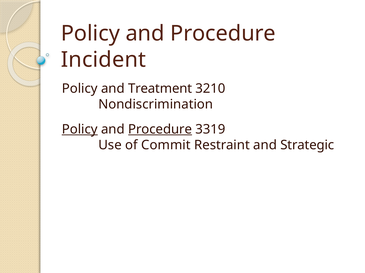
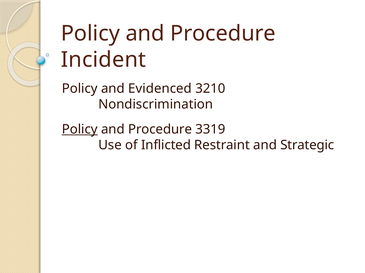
Treatment: Treatment -> Evidenced (160, 89)
Procedure underline: present -> none (160, 130)
Commit: Commit -> Inflicted (166, 145)
